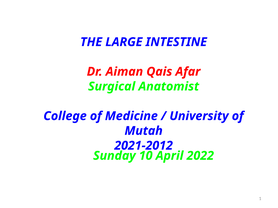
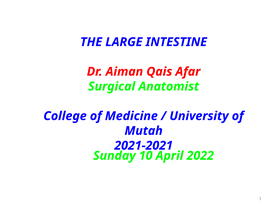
2021-2012: 2021-2012 -> 2021-2021 (144, 146)
